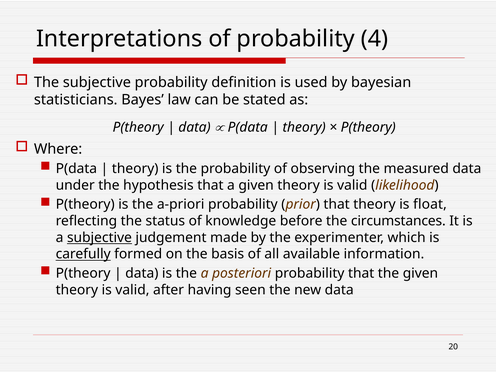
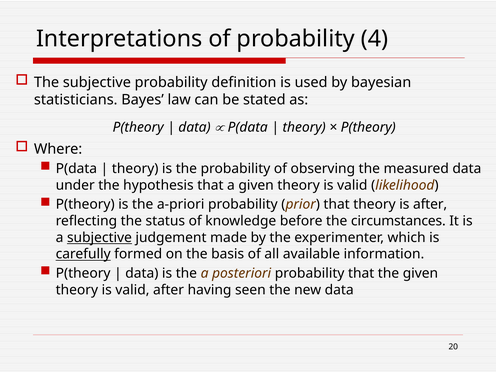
is float: float -> after (430, 204)
